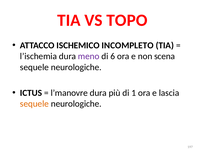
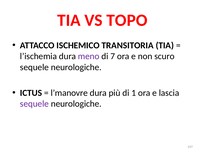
INCOMPLETO: INCOMPLETO -> TRANSITORIA (128, 45)
6: 6 -> 7 (113, 56)
scena: scena -> scuro (164, 56)
sequele colour: orange -> purple (34, 104)
